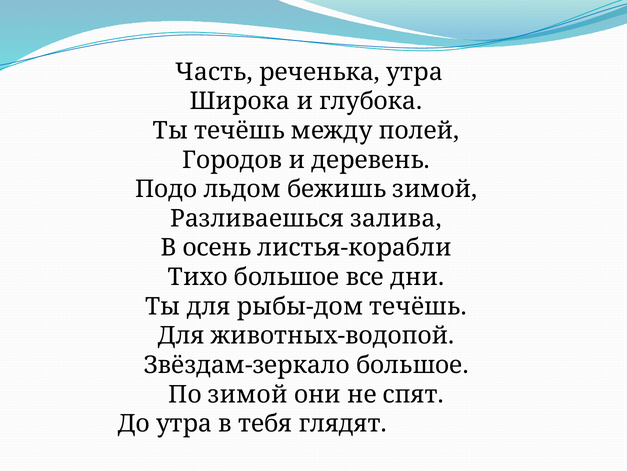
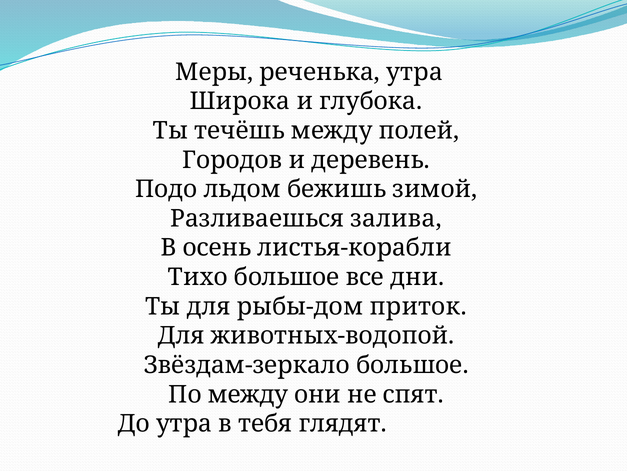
Часть: Часть -> Меры (214, 72)
рыбы-дом течёшь: течёшь -> приток (418, 306)
По зимой: зимой -> между (248, 394)
